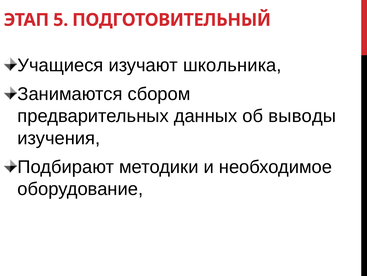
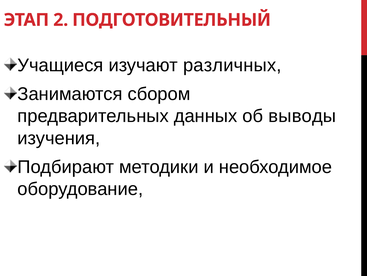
5: 5 -> 2 (61, 20)
школьника: школьника -> различных (232, 65)
